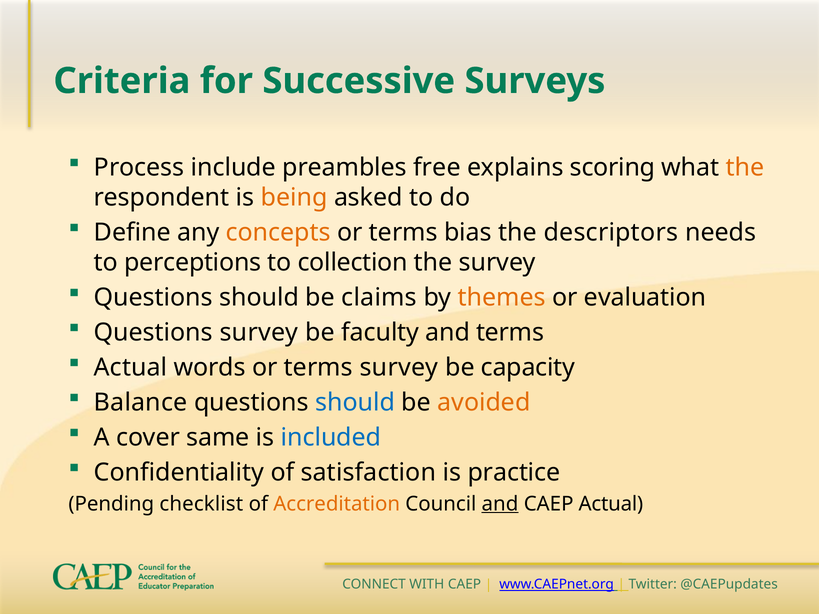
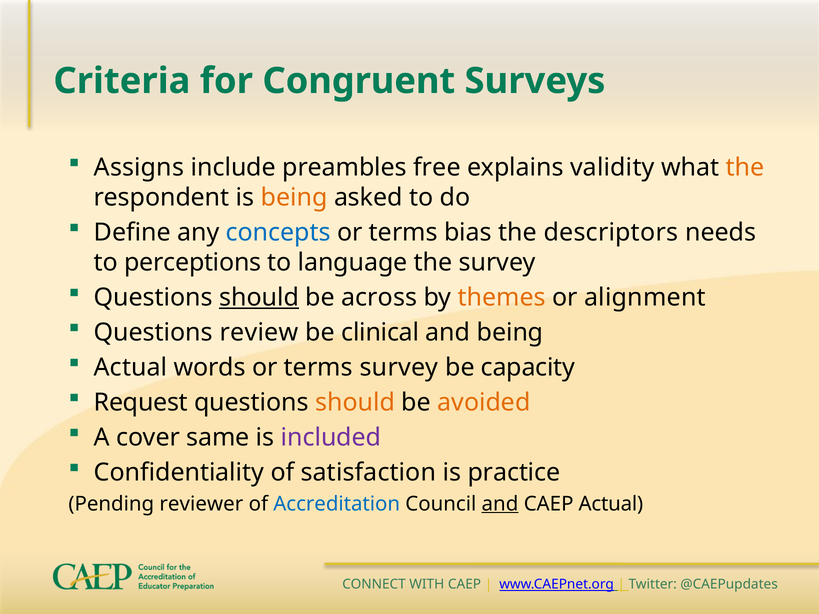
Successive: Successive -> Congruent (359, 81)
Process: Process -> Assigns (139, 168)
scoring: scoring -> validity (612, 168)
concepts colour: orange -> blue (278, 233)
collection: collection -> language (353, 263)
should underline: none -> present (259, 298)
claims: claims -> across (379, 298)
evaluation: evaluation -> alignment (645, 298)
Questions survey: survey -> review (259, 333)
faculty: faculty -> clinical (380, 333)
and terms: terms -> being (510, 333)
Balance: Balance -> Request (141, 403)
should colour: blue -> orange (355, 403)
included colour: blue -> purple (331, 438)
checklist: checklist -> reviewer (201, 504)
Accreditation colour: orange -> blue (337, 504)
